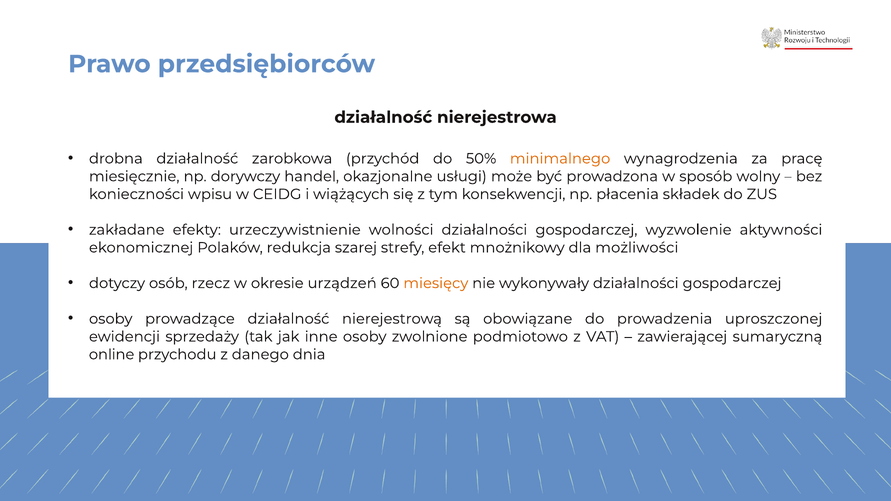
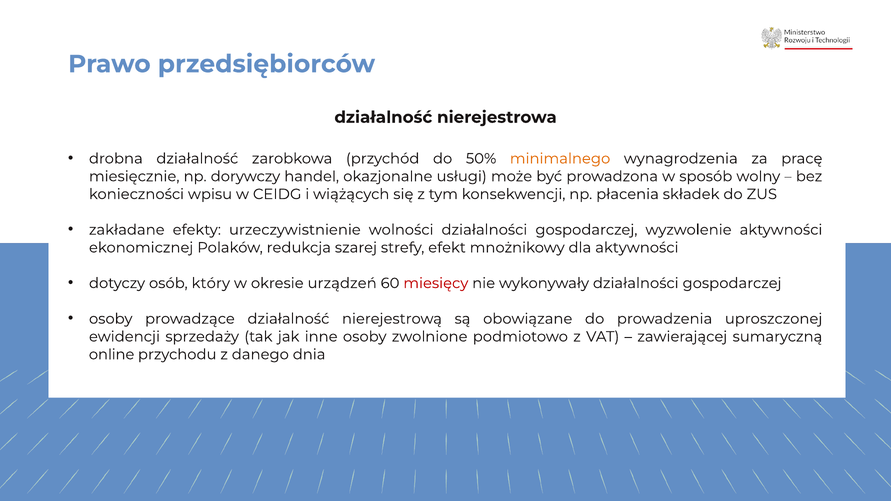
dla możliwości: możliwości -> aktywności (637, 248)
rzecz: rzecz -> który (211, 283)
miesięcy colour: orange -> red (436, 283)
